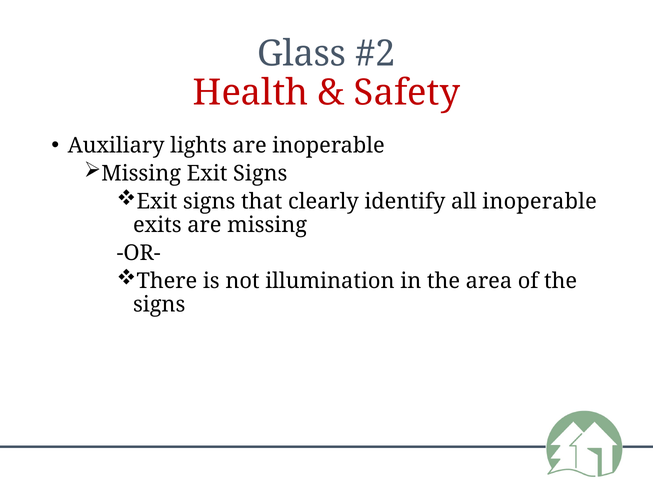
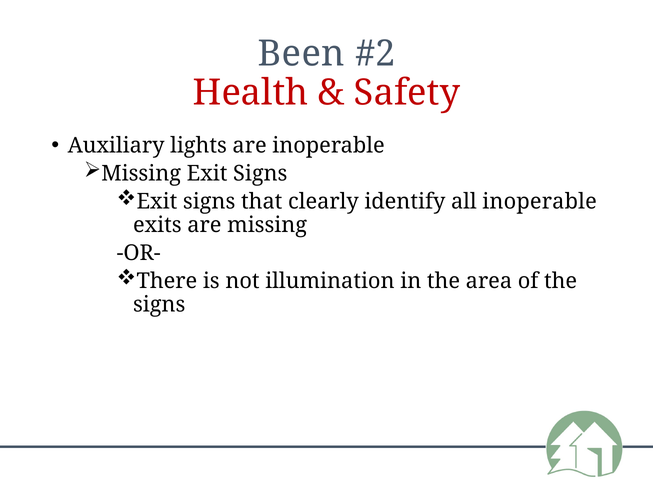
Glass: Glass -> Been (301, 54)
